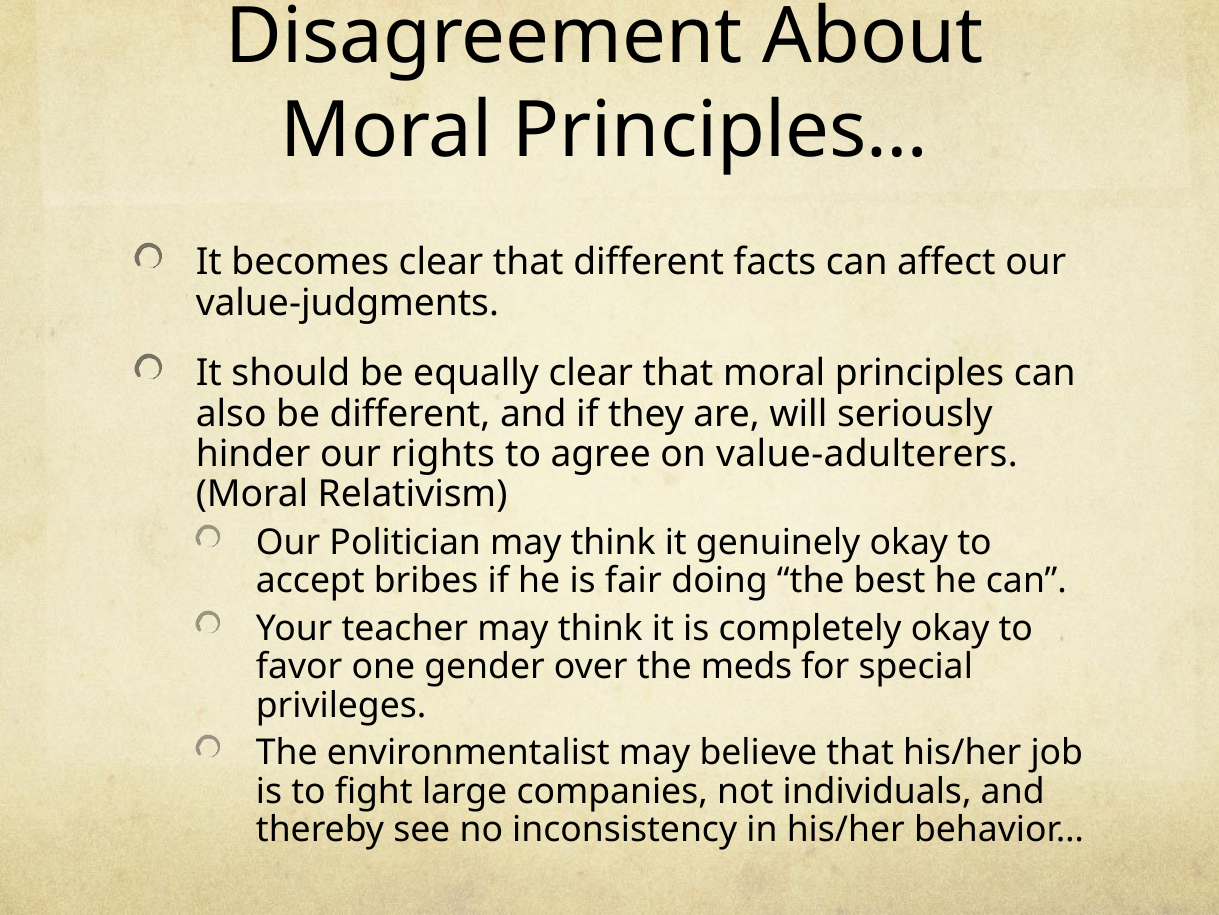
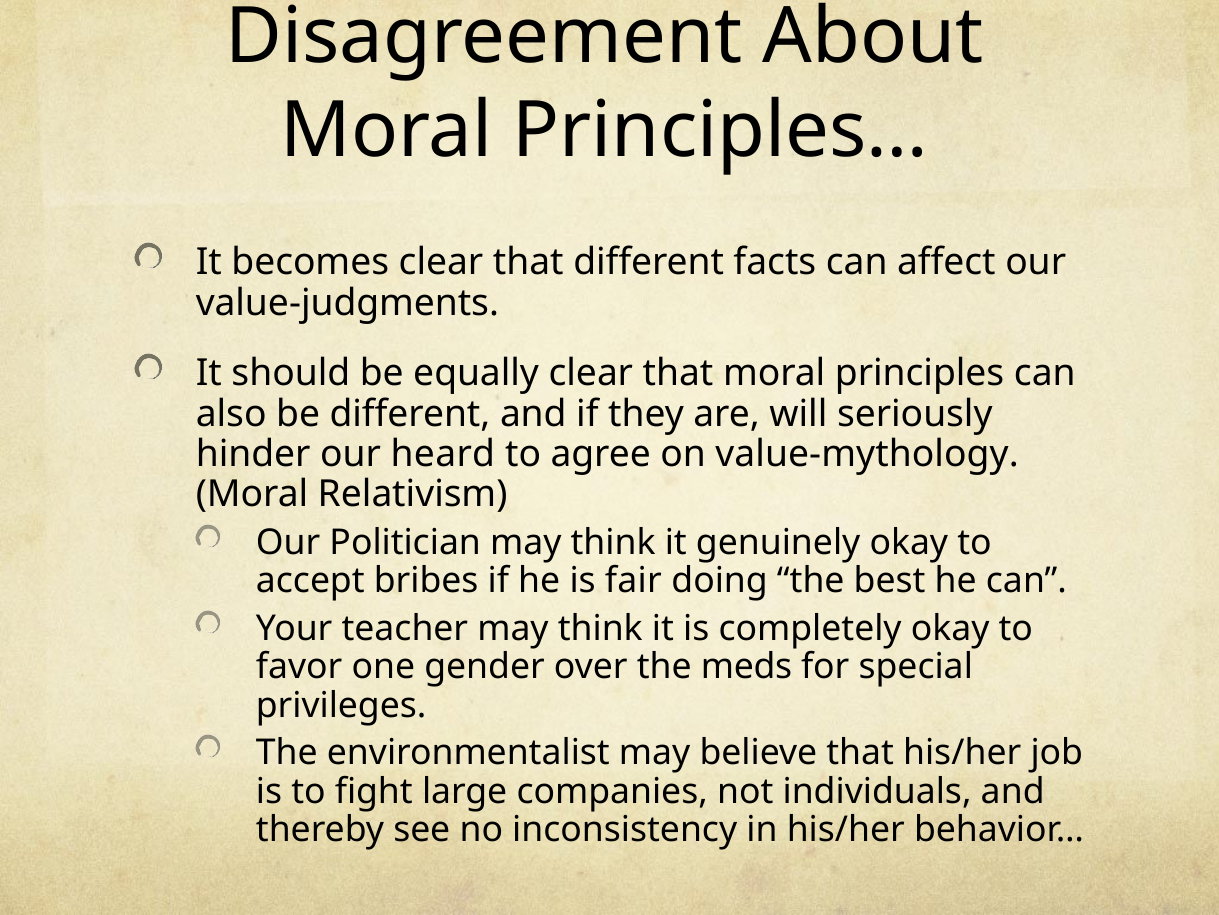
rights: rights -> heard (443, 454)
value-adulterers: value-adulterers -> value-mythology (867, 454)
